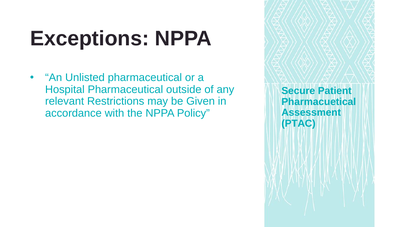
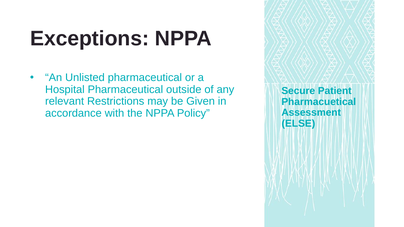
PTAC: PTAC -> ELSE (298, 124)
